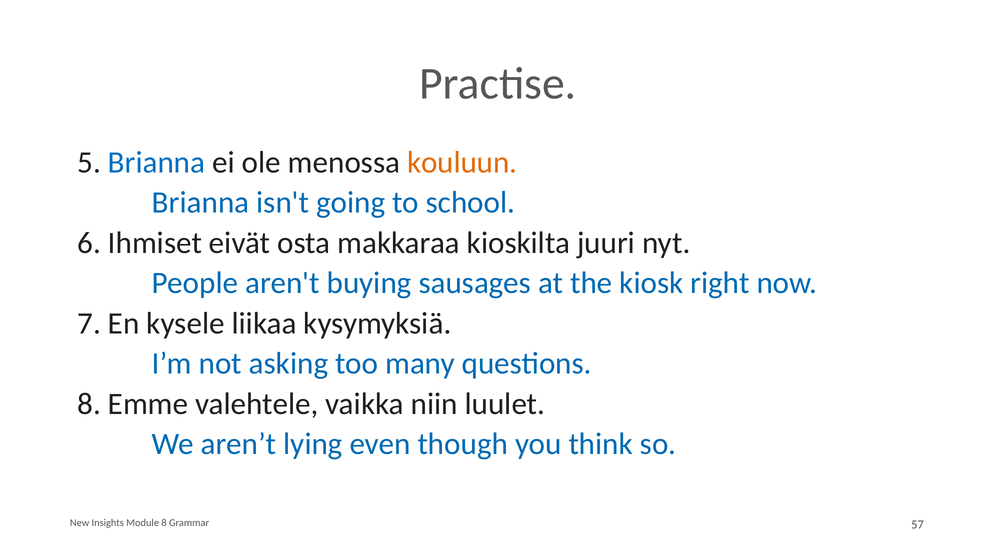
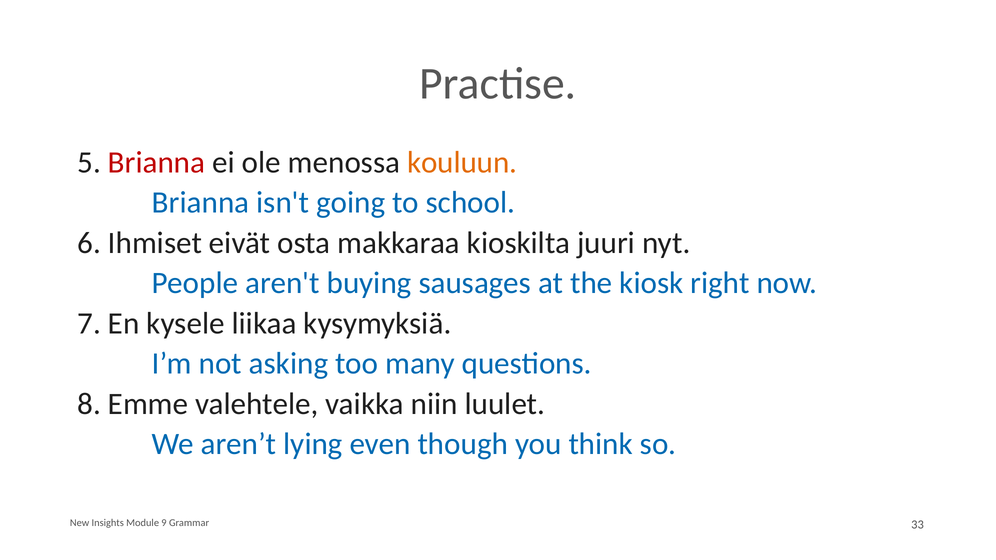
Brianna colour: blue -> red (157, 163)
Module 8: 8 -> 9 (164, 523)
57: 57 -> 33 (918, 525)
